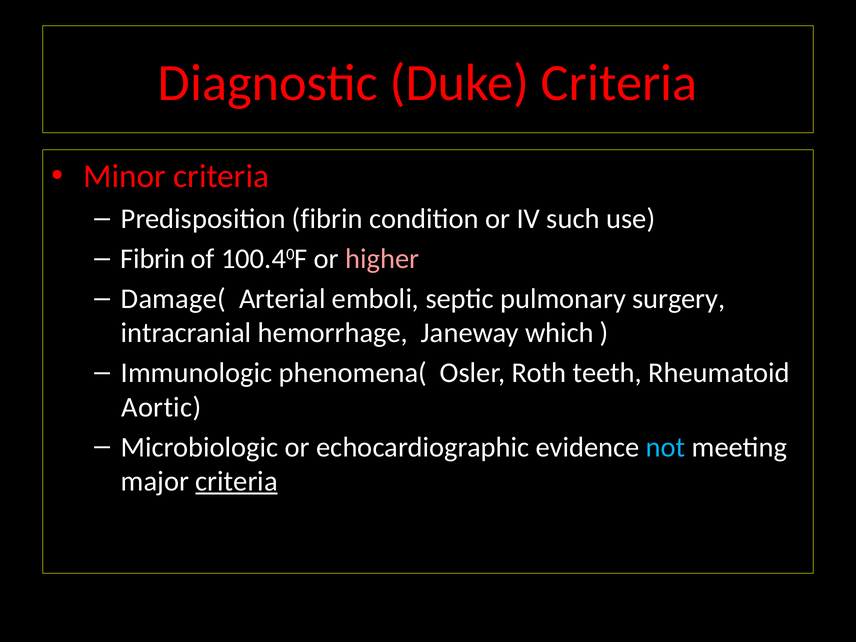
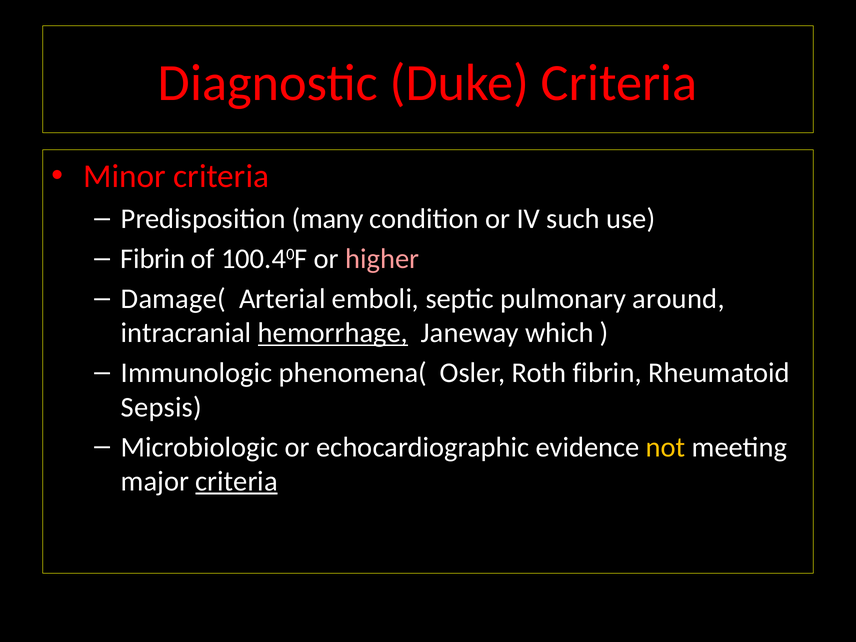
Predisposition fibrin: fibrin -> many (328, 219)
surgery: surgery -> around (679, 299)
hemorrhage underline: none -> present (333, 333)
Roth teeth: teeth -> fibrin (607, 373)
Aortic: Aortic -> Sepsis (161, 407)
not colour: light blue -> yellow (666, 447)
